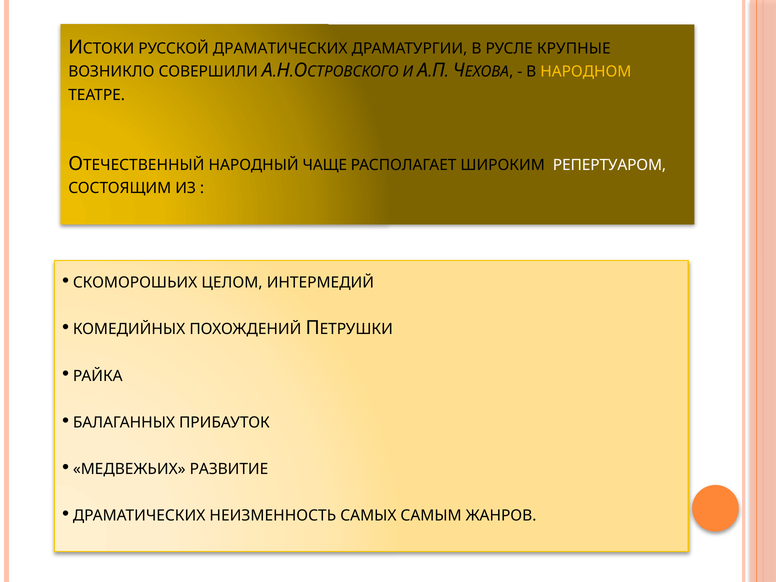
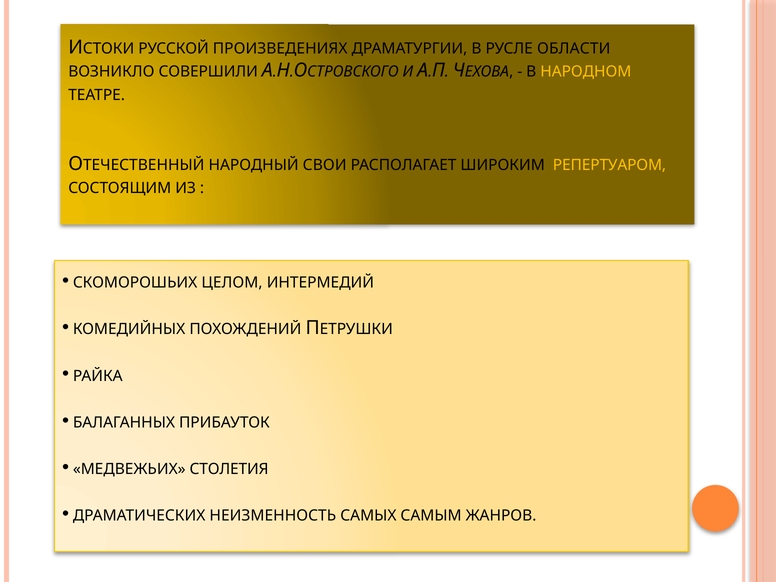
РУССКОЙ ДРАМАТИЧЕСКИХ: ДРАМАТИЧЕСКИХ -> ПРОИЗВЕДЕНИЯХ (280, 48)
КРУПНЫЕ: КРУПНЫЕ -> ОБЛАСТИ (574, 48)
ЧАЩЕ: ЧАЩЕ -> СВОИ (325, 165)
РЕПЕРТУАРОМ colour: white -> yellow (609, 165)
РАЗВИТИЕ: РАЗВИТИЕ -> СТОЛЕТИЯ (229, 469)
